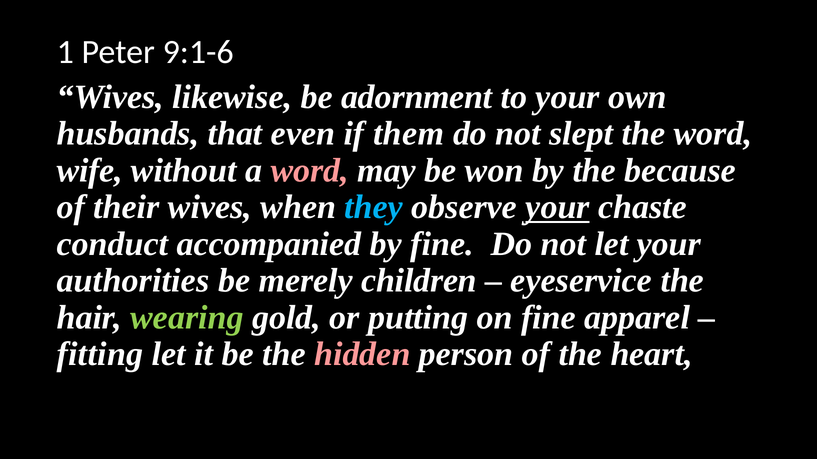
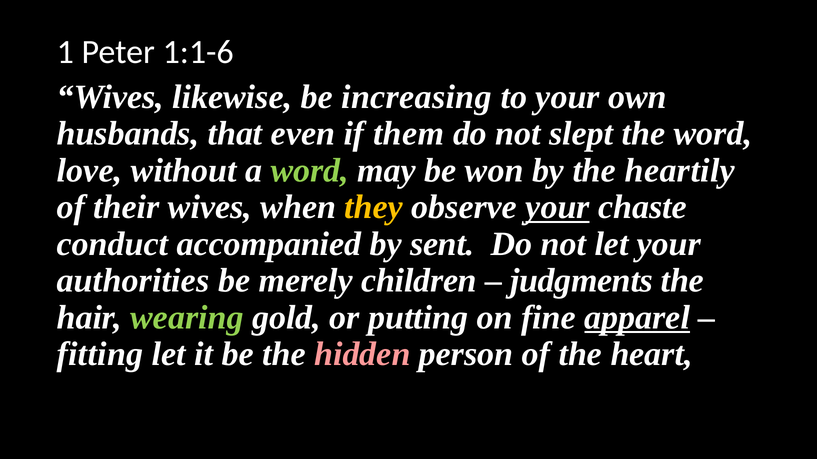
9:1-6: 9:1-6 -> 1:1-6 (198, 52)
adornment: adornment -> increasing (416, 97)
wife: wife -> love (89, 171)
word colour: pink -> light green (310, 171)
because: because -> heartily (680, 171)
they colour: light blue -> yellow (374, 207)
by fine: fine -> sent (442, 244)
eyeservice: eyeservice -> judgments (581, 281)
apparel underline: none -> present (637, 318)
